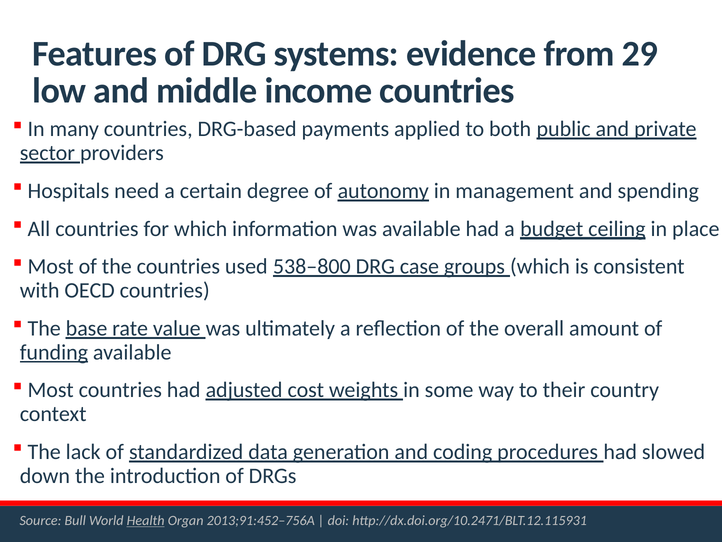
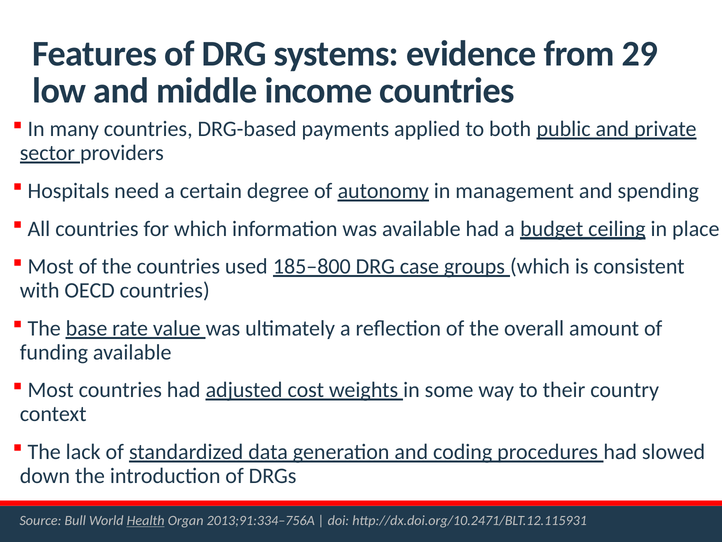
538–800: 538–800 -> 185–800 (312, 266)
funding underline: present -> none (54, 352)
2013;91:452–756A: 2013;91:452–756A -> 2013;91:334–756A (261, 520)
